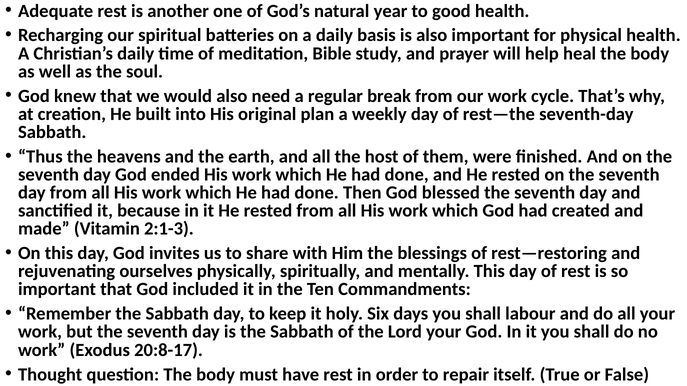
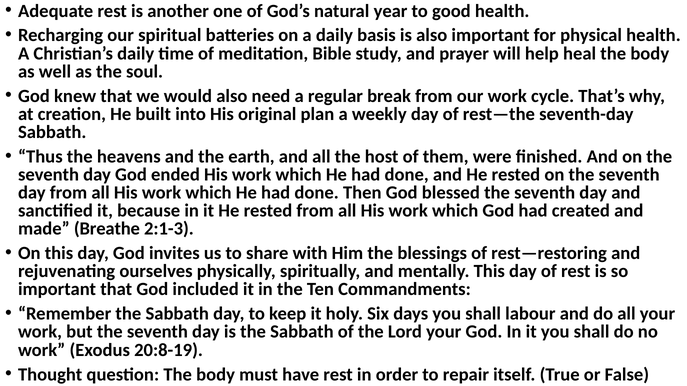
Vitamin: Vitamin -> Breathe (107, 229)
20:8-17: 20:8-17 -> 20:8-19 (169, 350)
